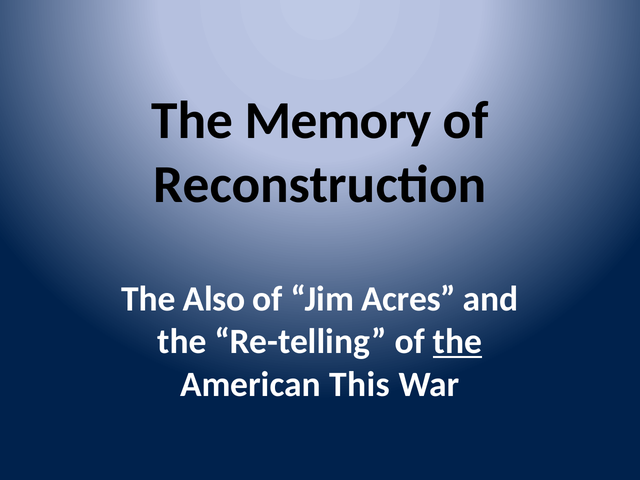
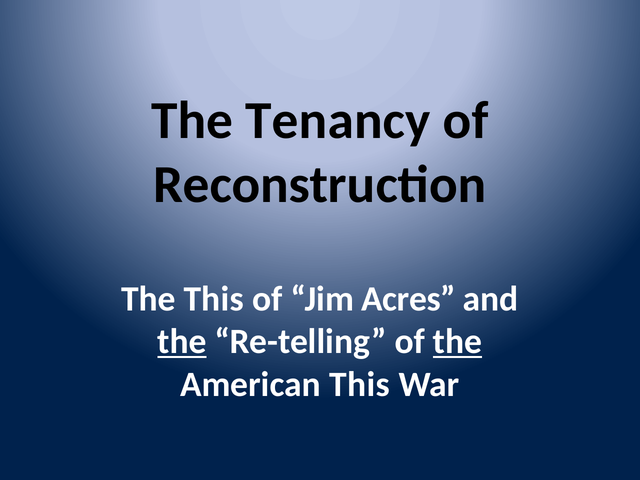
Memory: Memory -> Tenancy (338, 121)
The Also: Also -> This (214, 299)
the underline: none -> present (182, 342)
